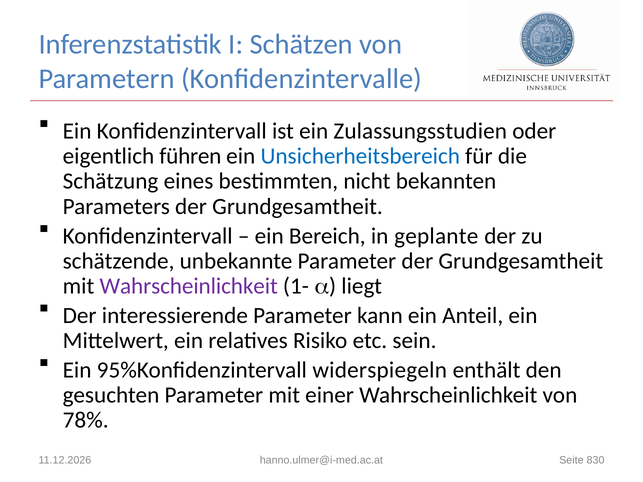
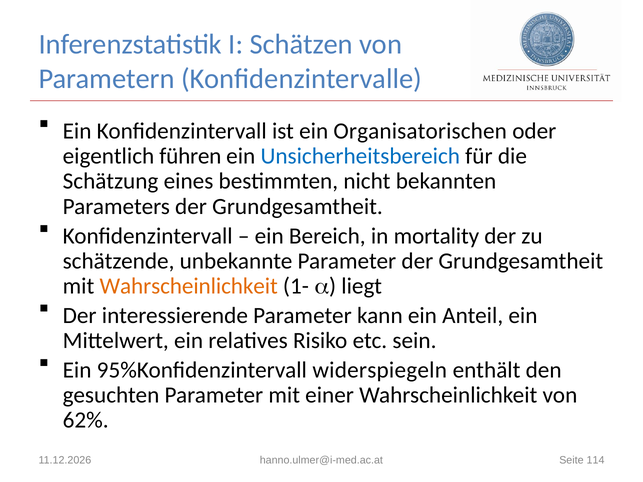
Zulassungsstudien: Zulassungsstudien -> Organisatorischen (420, 131)
geplante: geplante -> mortality (436, 236)
Wahrscheinlichkeit colour: purple -> orange (189, 286)
78%: 78% -> 62% (86, 420)
830: 830 -> 114 (596, 461)
